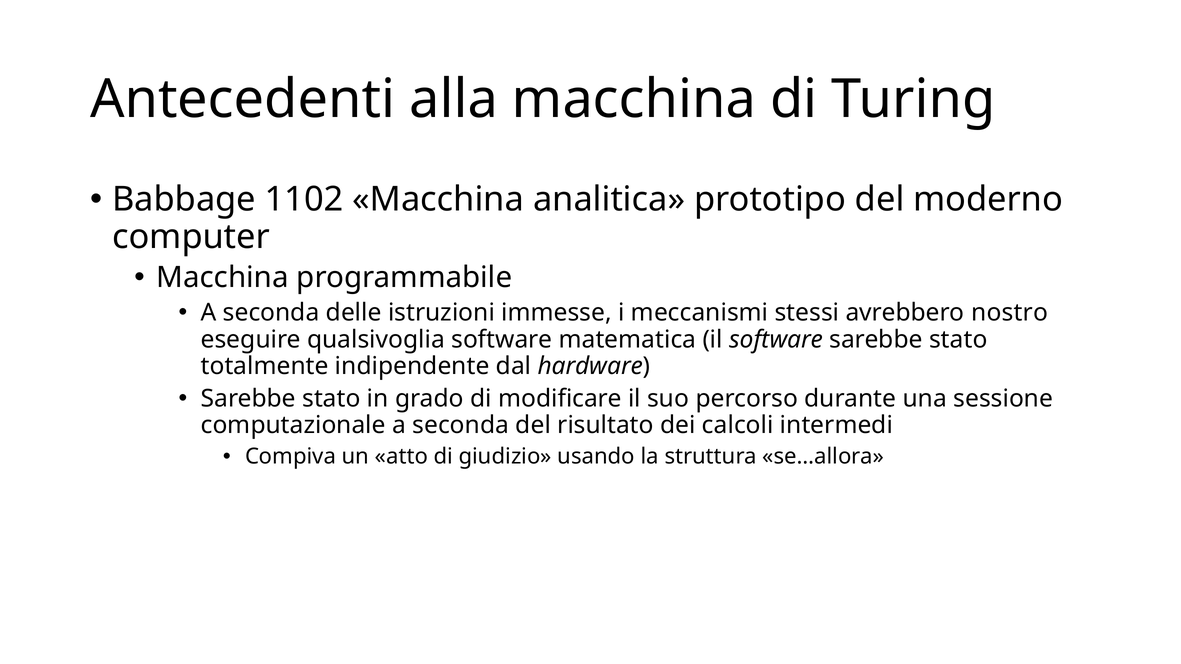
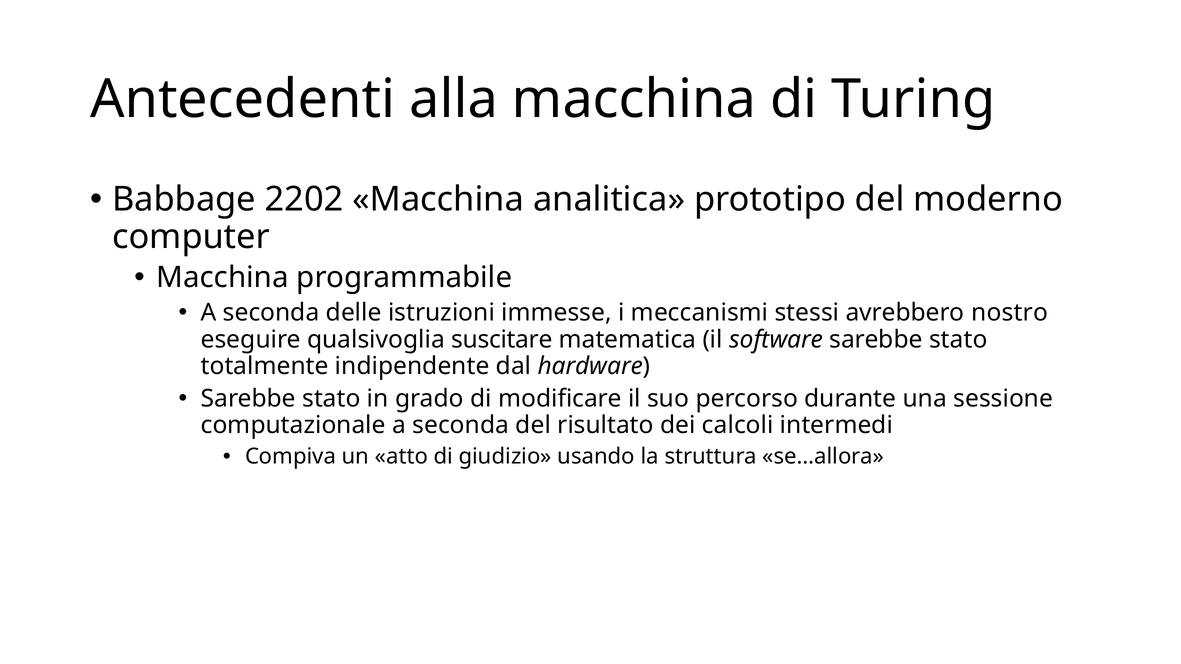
1102: 1102 -> 2202 (304, 200)
qualsivoglia software: software -> suscitare (502, 340)
